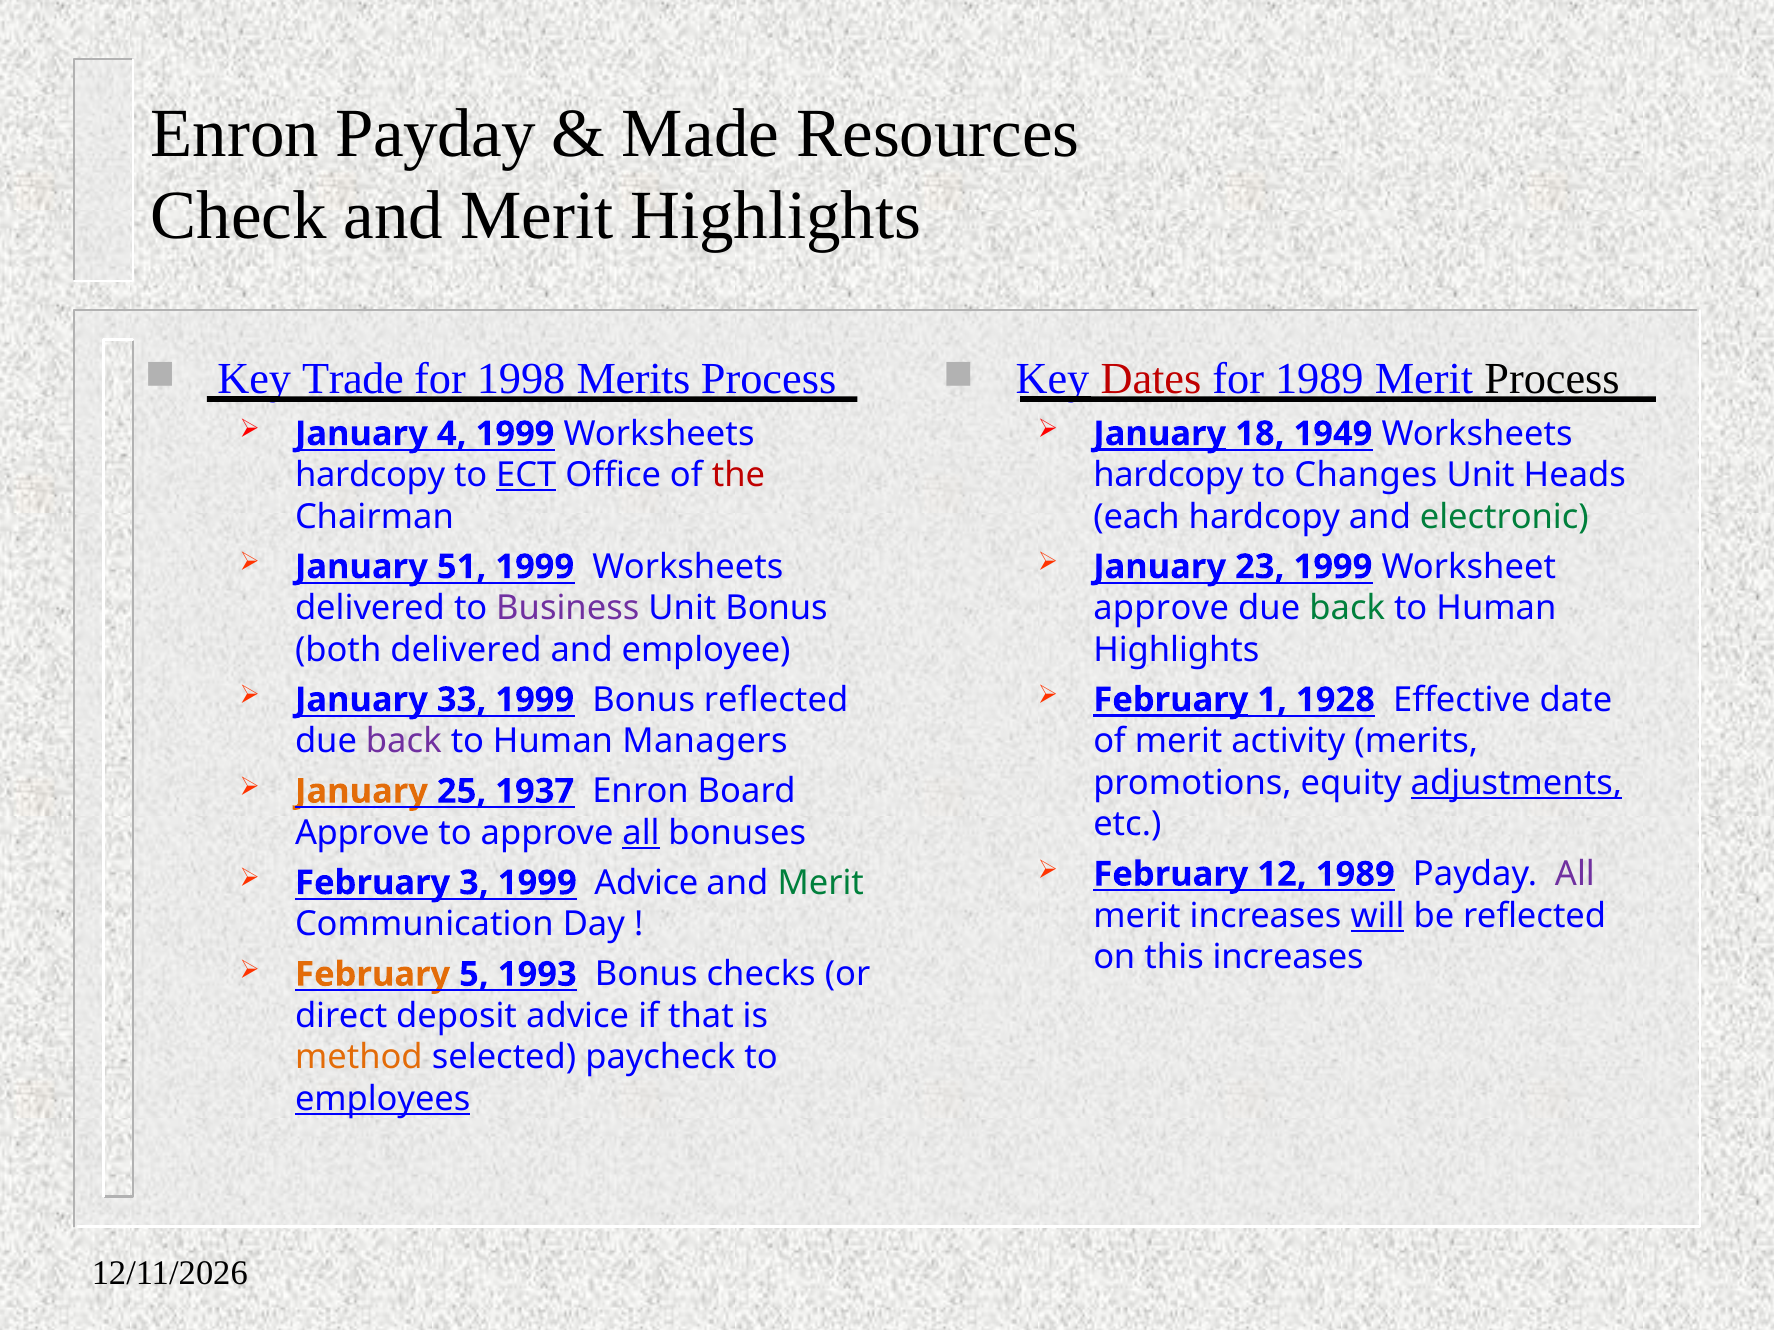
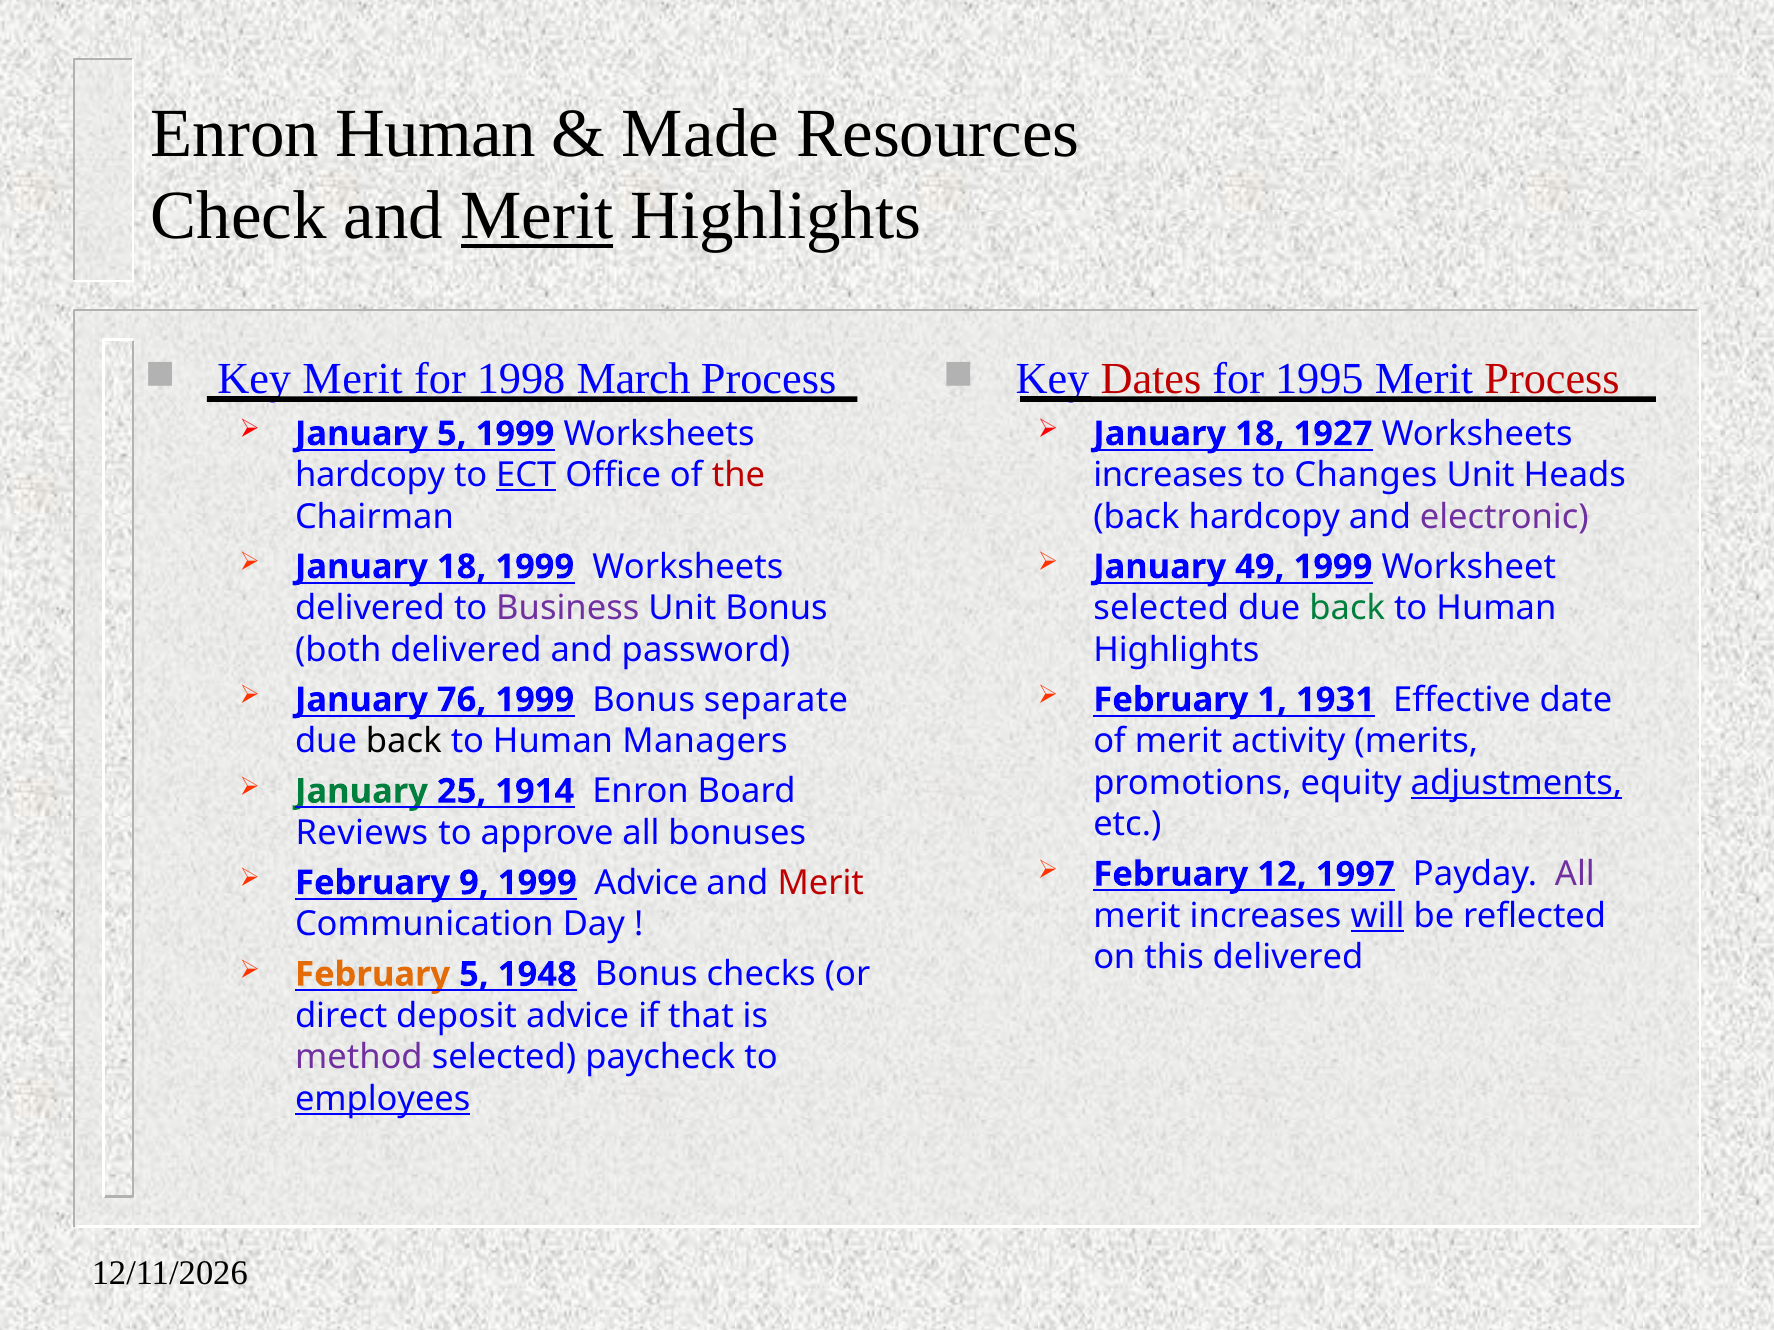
Enron Payday: Payday -> Human (436, 133)
Merit underline: none -> present (537, 216)
Key Trade: Trade -> Merit (353, 379)
1998 Merits: Merits -> March (633, 379)
for 1989: 1989 -> 1995 (1319, 379)
Process colour: black -> red (1552, 379)
January 4: 4 -> 5 (452, 434)
January underline: present -> none (1160, 434)
1949: 1949 -> 1927 (1333, 434)
hardcopy: hardcopy -> increases (1168, 475)
each: each -> back (1136, 517)
electronic colour: green -> purple (1504, 517)
51: 51 -> 18 (462, 567)
23: 23 -> 49 (1260, 567)
approve: approve -> selected (1161, 608)
employee: employee -> password (706, 650)
33: 33 -> 76 (462, 700)
Bonus reflected: reflected -> separate (776, 700)
February underline: present -> none (1171, 700)
1928: 1928 -> 1931 (1335, 700)
back colour: purple -> black (404, 742)
January colour: orange -> green (361, 792)
1937: 1937 -> 1914 (535, 792)
Approve: Approve -> Reviews (362, 833)
all underline: present -> none (641, 833)
12 1989: 1989 -> 1997 (1355, 875)
3: 3 -> 9 (474, 883)
Merit colour: green -> red (821, 883)
this increases: increases -> delivered (1288, 958)
1993: 1993 -> 1948 (537, 975)
method colour: orange -> purple (359, 1058)
